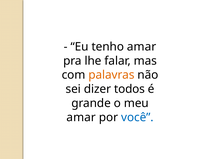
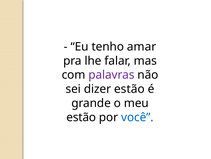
palavras colour: orange -> purple (111, 75)
dizer todos: todos -> estão (129, 89)
amar: amar -> estão (81, 117)
